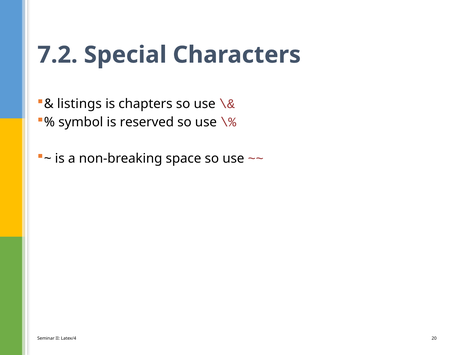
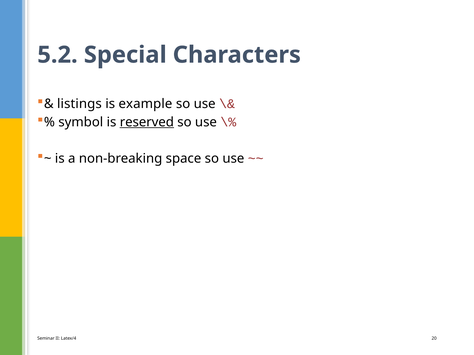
7.2: 7.2 -> 5.2 (58, 55)
chapters: chapters -> example (145, 104)
reserved underline: none -> present (147, 122)
